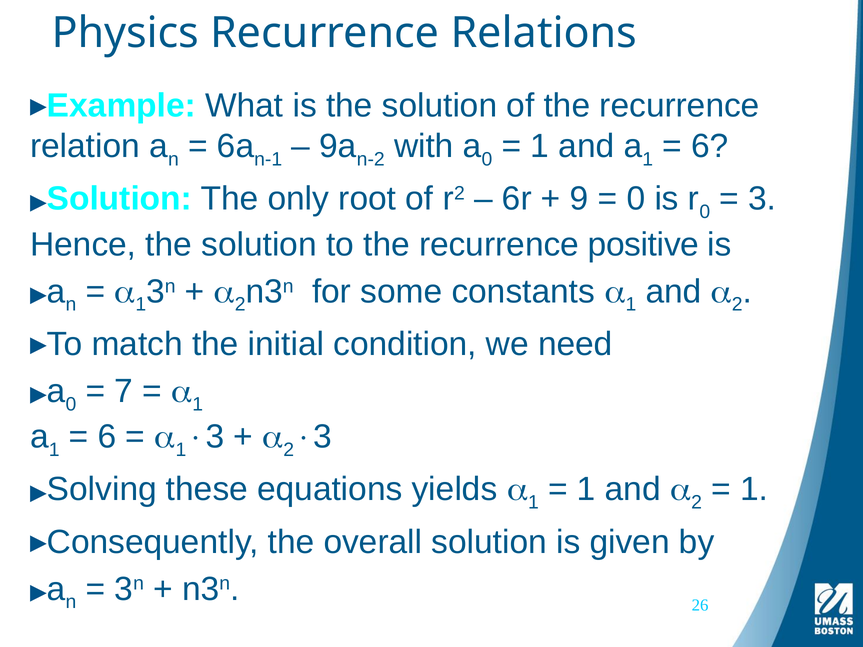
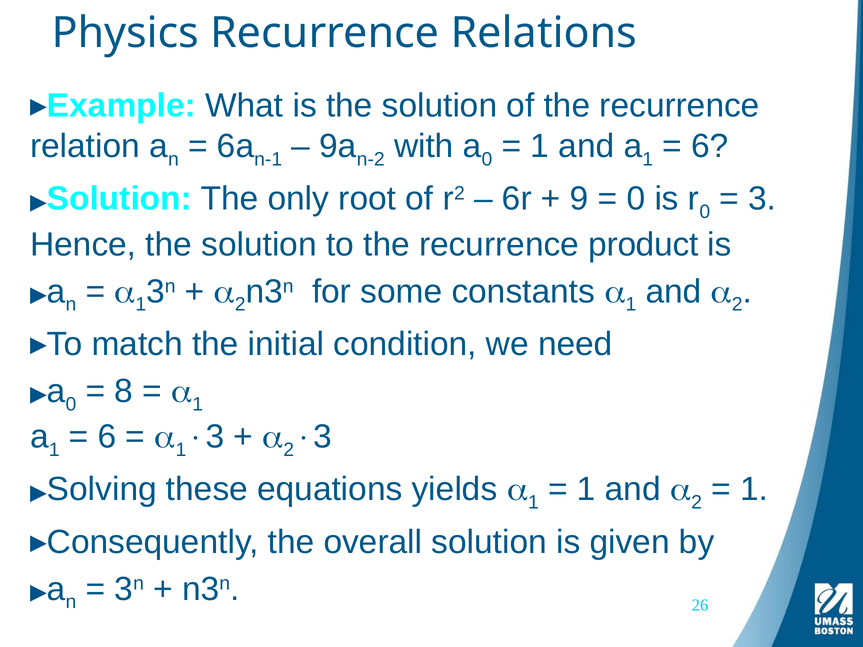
positive: positive -> product (643, 245)
7: 7 -> 8 (124, 391)
